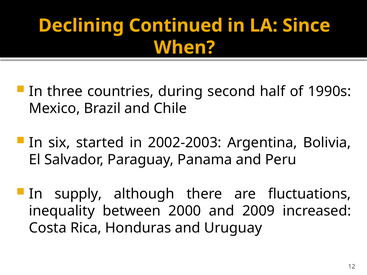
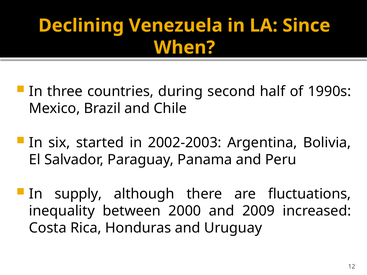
Continued: Continued -> Venezuela (176, 26)
